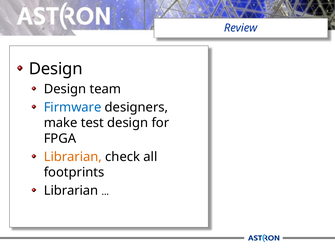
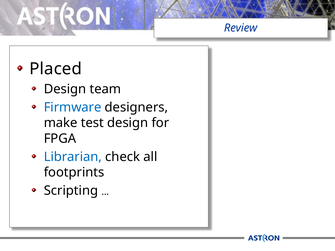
Design: Design -> Placed (56, 69)
Librarian colour: orange -> blue (73, 157)
Librarian: Librarian -> Scripting (71, 191)
